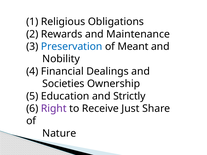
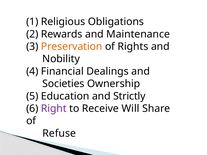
Preservation colour: blue -> orange (72, 47)
Meant: Meant -> Rights (133, 47)
Just: Just -> Will (130, 109)
Nature: Nature -> Refuse (59, 134)
